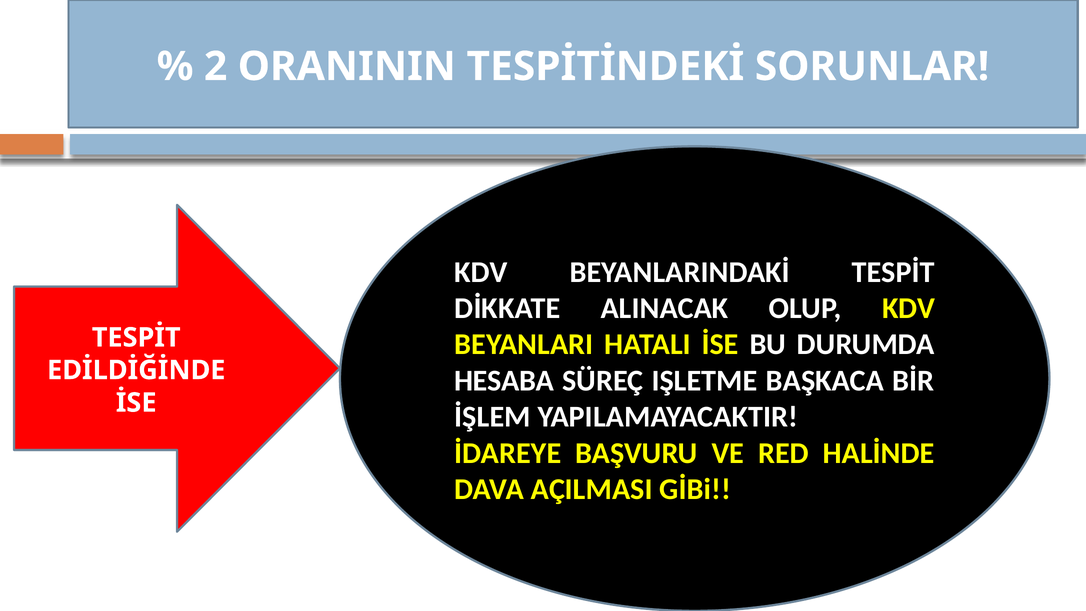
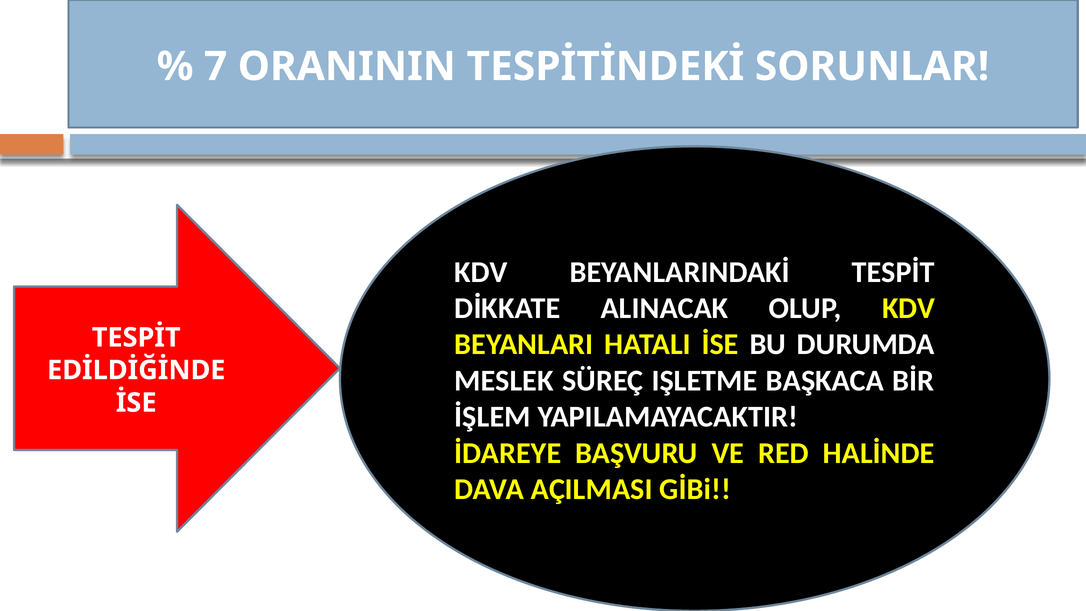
2: 2 -> 7 (216, 67)
HESABA: HESABA -> MESLEK (504, 381)
